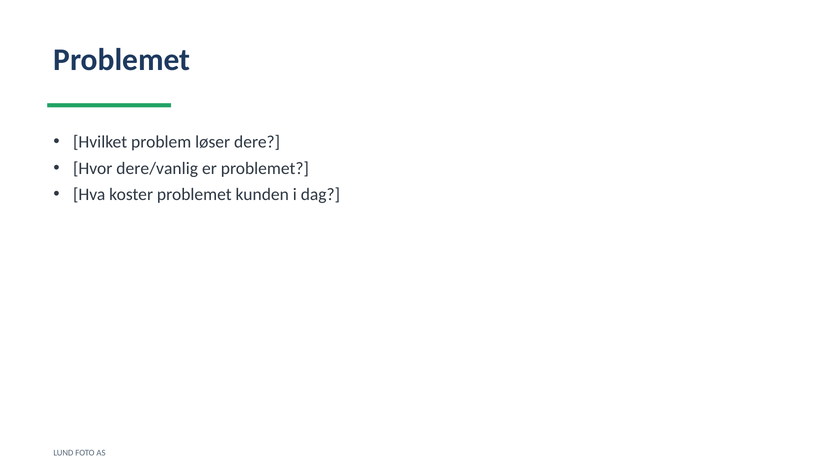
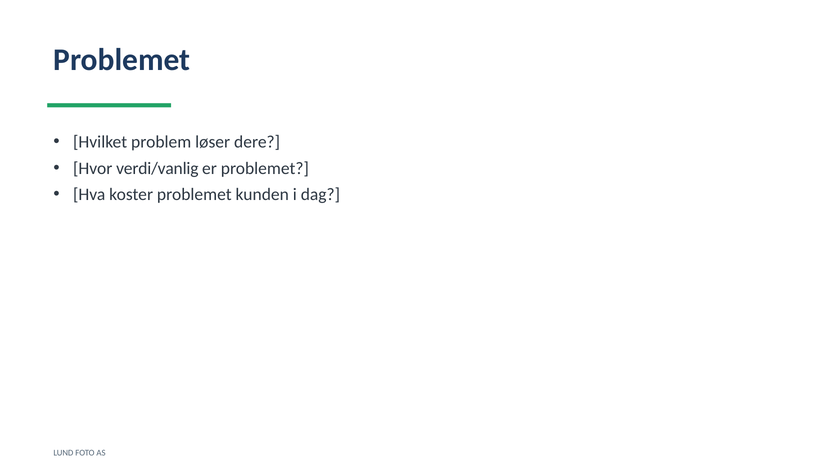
dere/vanlig: dere/vanlig -> verdi/vanlig (157, 168)
